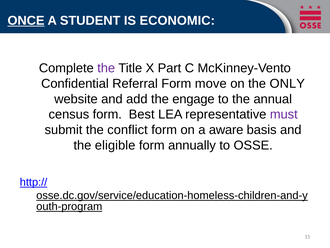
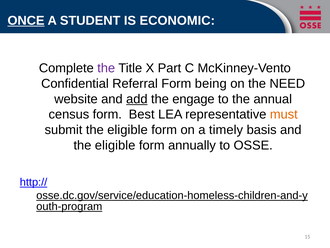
move: move -> being (211, 83)
ONLY: ONLY -> NEED (287, 83)
add underline: none -> present (137, 99)
must colour: purple -> orange (284, 114)
submit the conflict: conflict -> eligible (127, 130)
aware: aware -> timely (226, 130)
